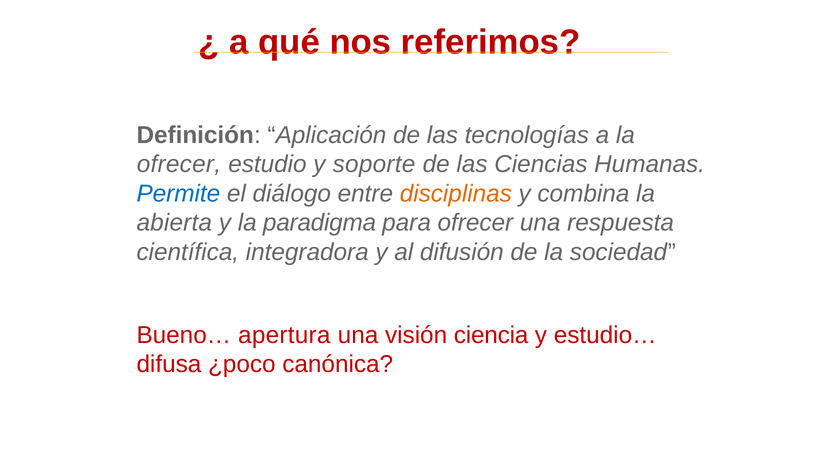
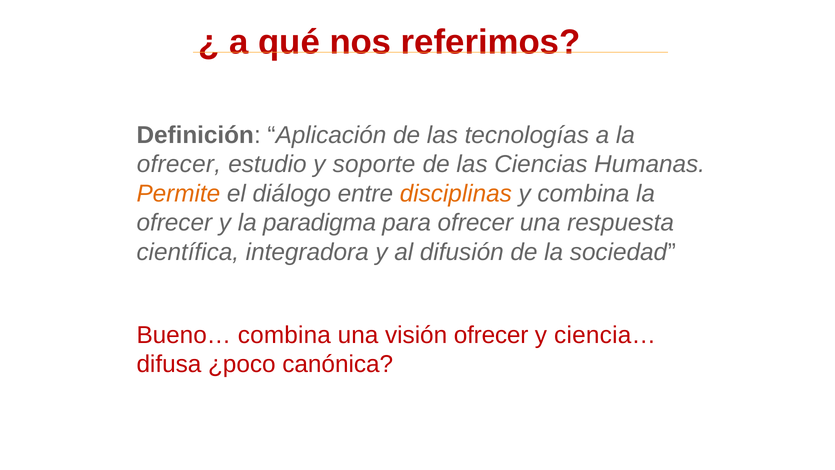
Permite colour: blue -> orange (178, 193)
abierta: abierta -> ofrecer (174, 223)
Bueno… apertura: apertura -> combina (284, 335)
visión ciencia: ciencia -> ofrecer (491, 335)
estudio…: estudio… -> ciencia… (605, 335)
